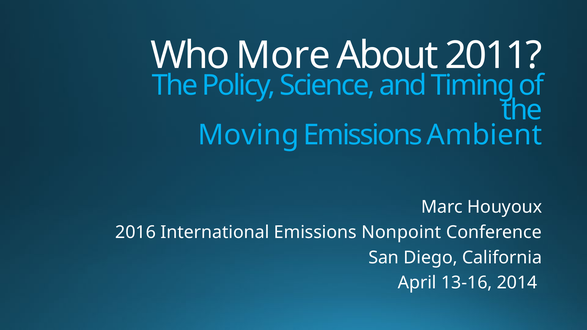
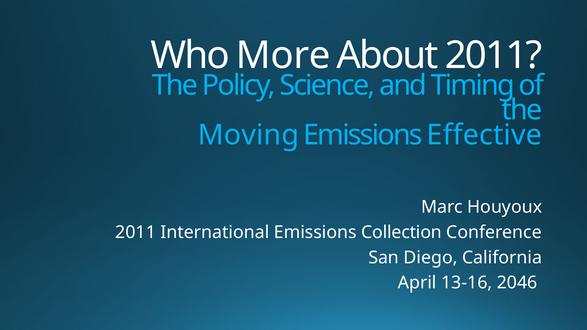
Ambient: Ambient -> Effective (484, 135)
2016: 2016 -> 2011 (136, 232)
Nonpoint: Nonpoint -> Collection (402, 232)
2014: 2014 -> 2046 (517, 283)
